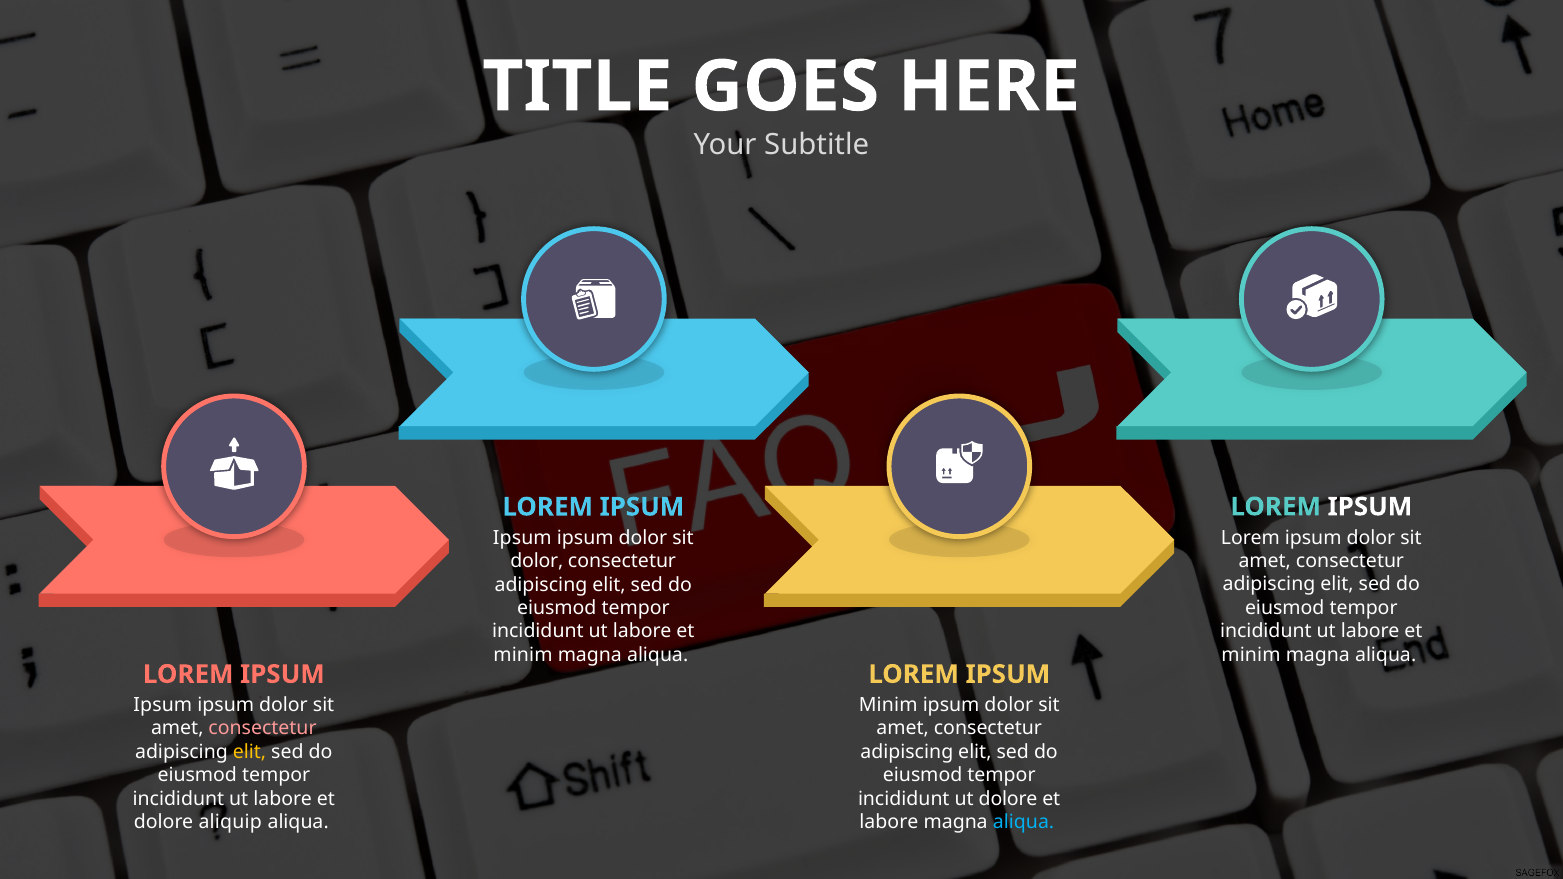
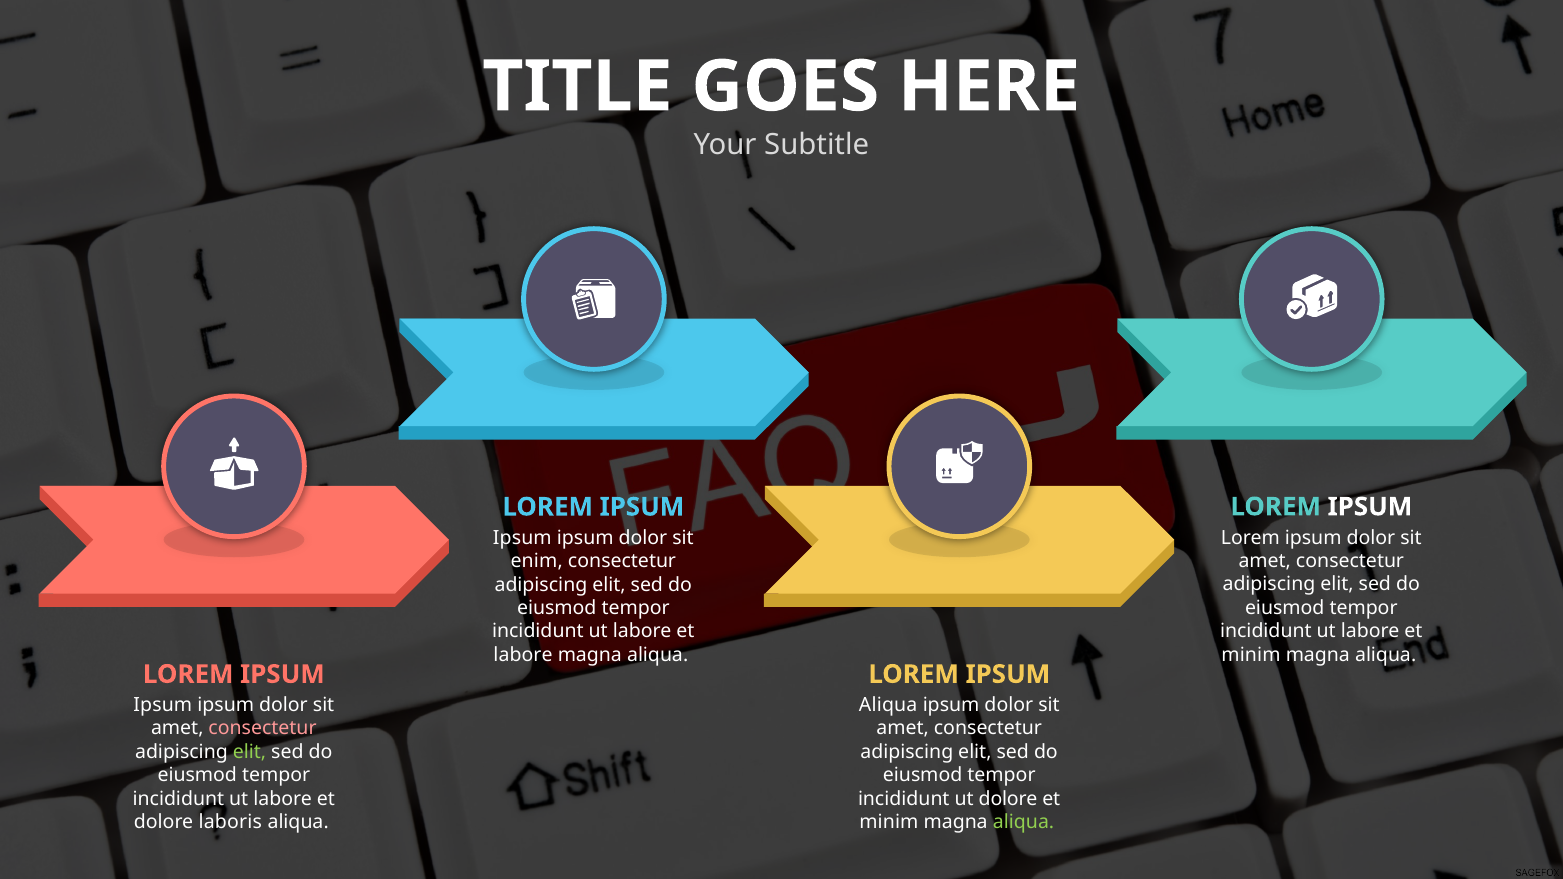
dolor: dolor -> enim (537, 561)
minim: minim -> labore (523, 655)
Minim: Minim -> Aliqua (888, 705)
elit colour: yellow -> light green (250, 752)
aliquip: aliquip -> laboris (230, 822)
labore: labore -> minim (889, 822)
aliqua colour: light blue -> light green (1024, 822)
